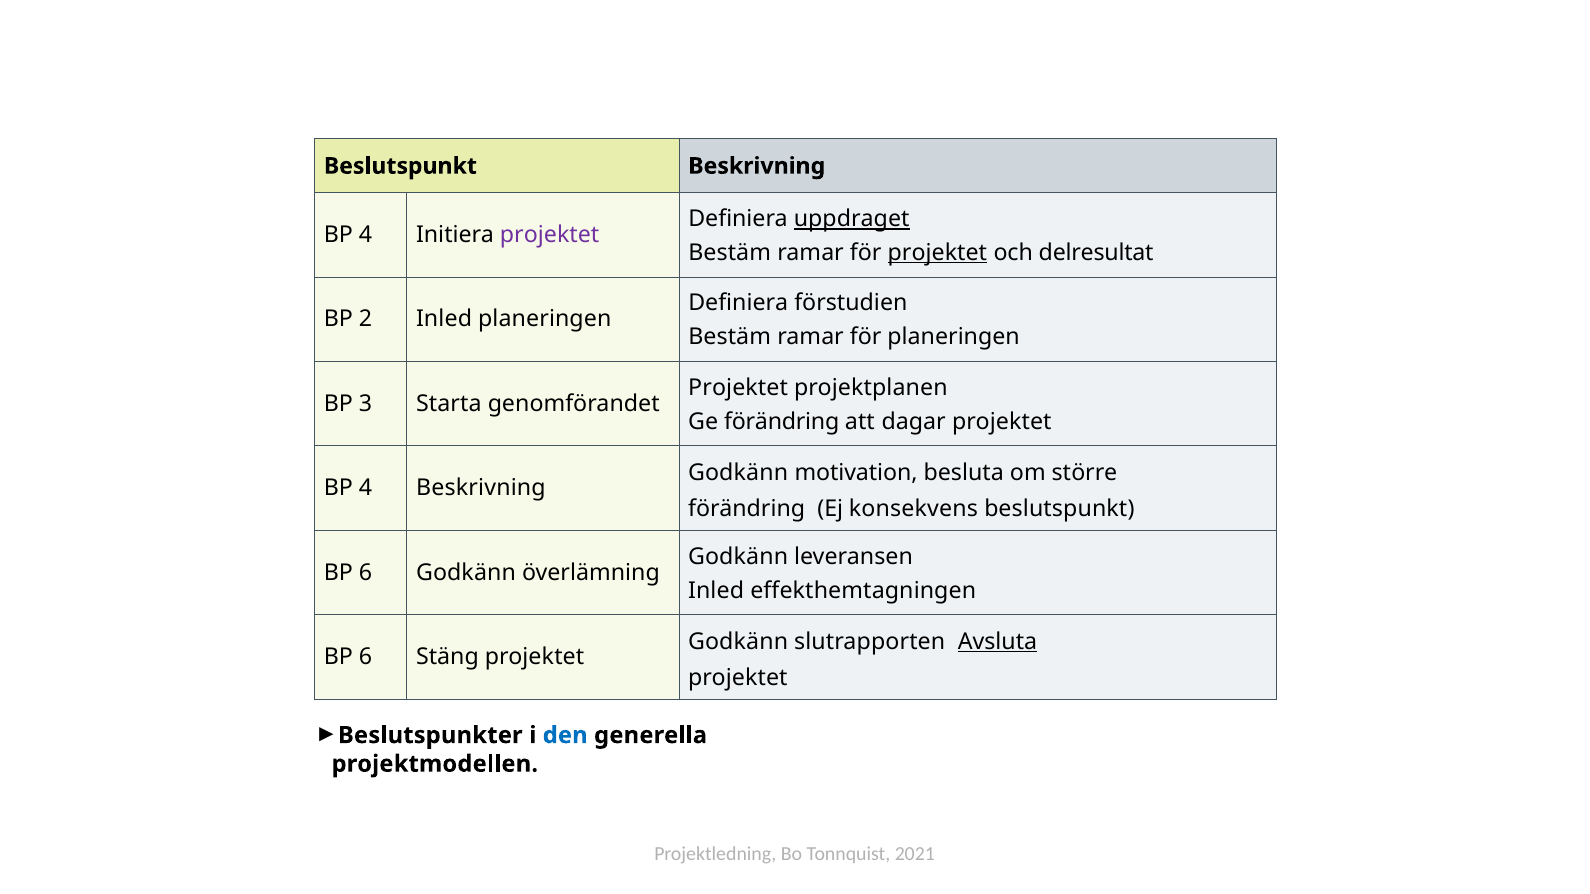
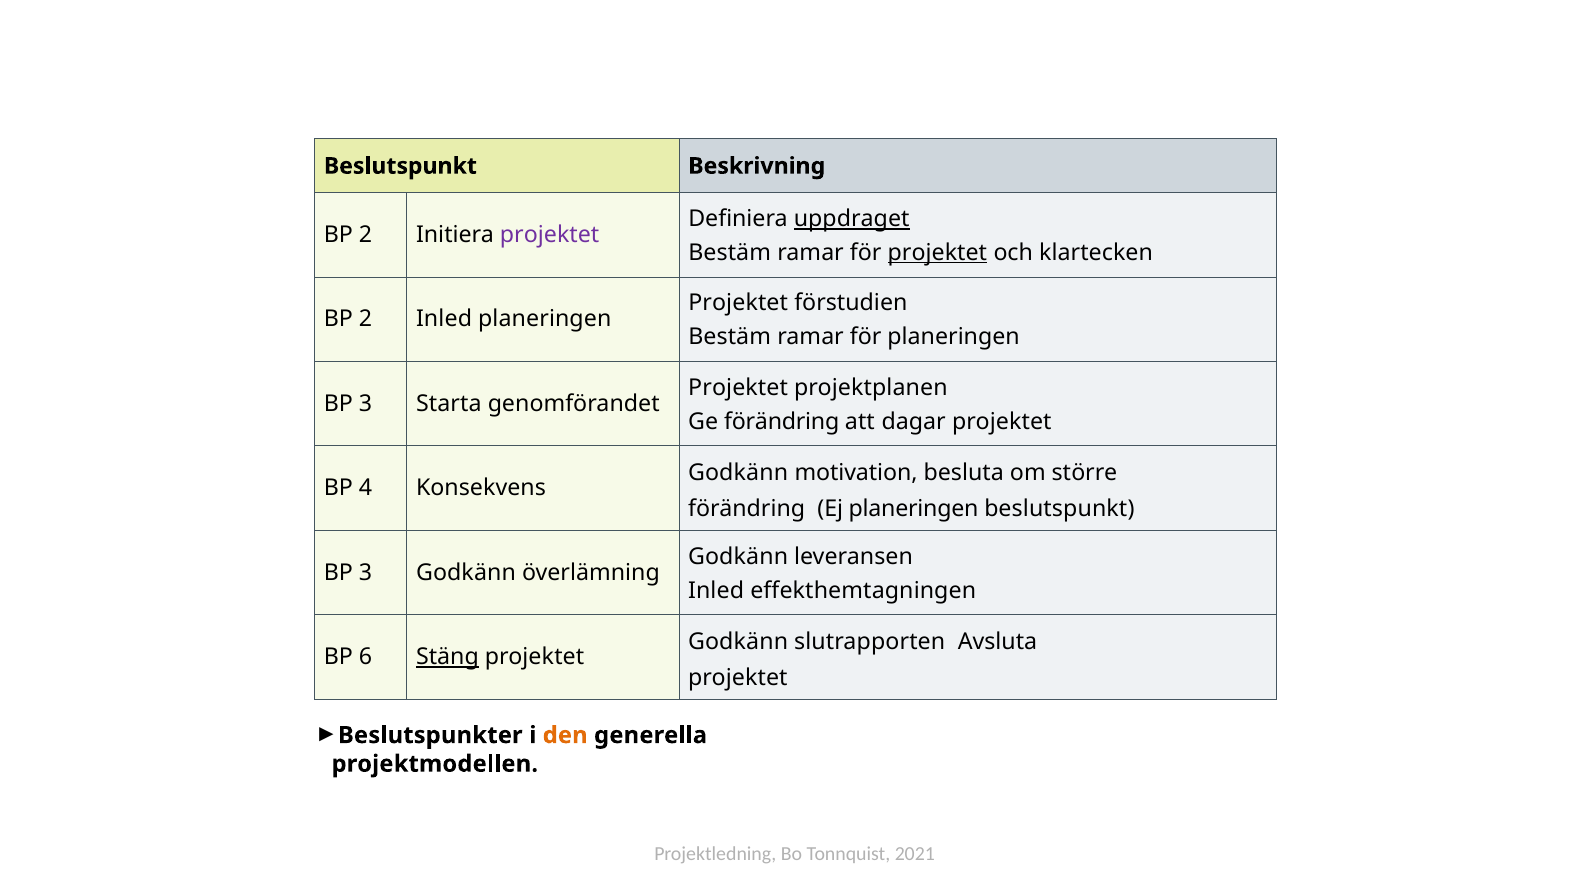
4: 4 -> 2 (365, 235)
delresultat: delresultat -> klartecken (1096, 253)
Definiera: Definiera -> Projektet (738, 303)
4 Beskrivning: Beskrivning -> Konsekvens (481, 488)
Ej konsekvens: konsekvens -> planeringen (914, 509)
6: 6 -> 3 (365, 573)
Avsluta underline: present -> none (997, 642)
Stäng underline: none -> present (447, 657)
den colour: blue -> orange (565, 736)
